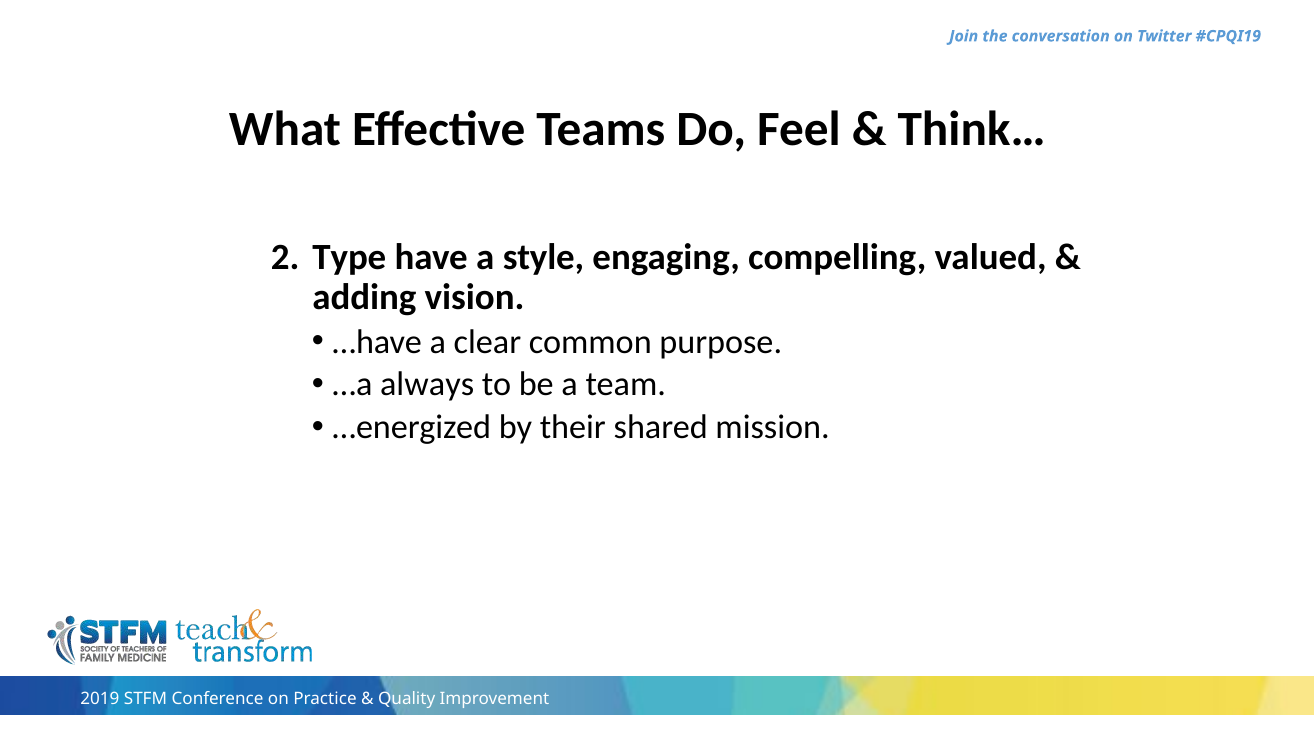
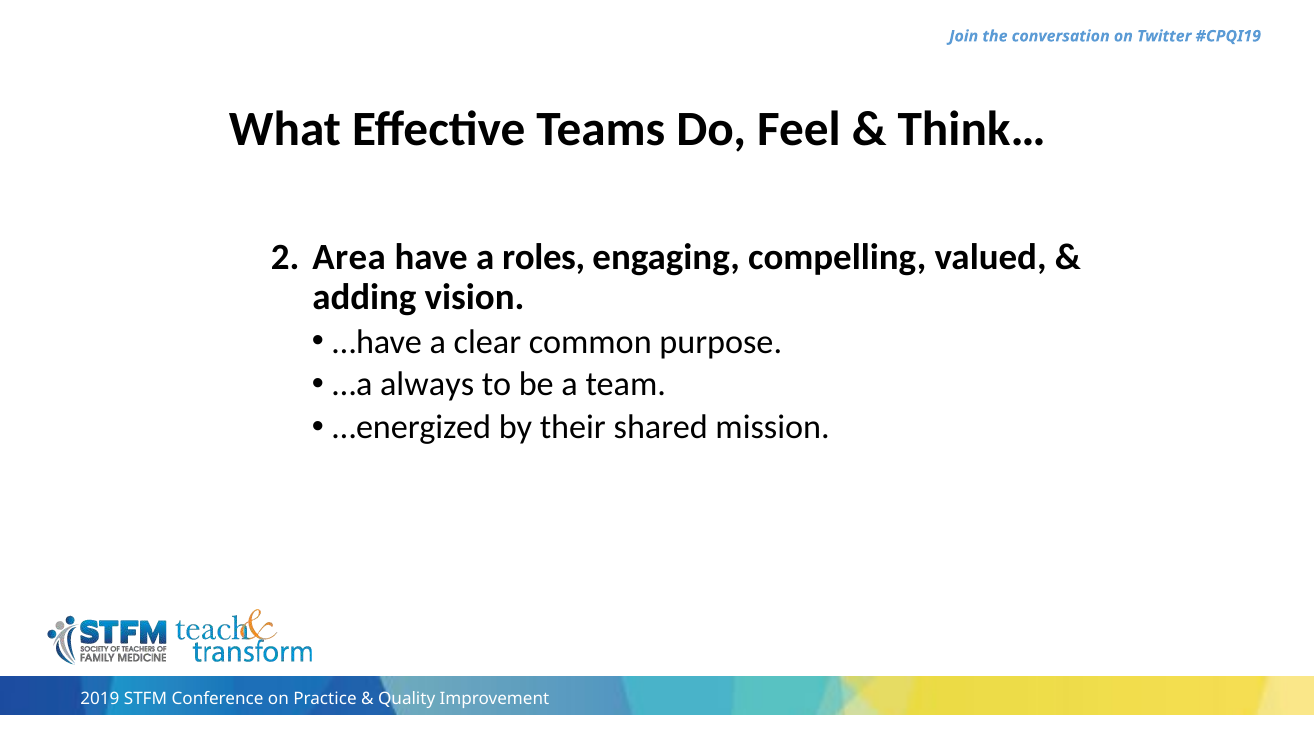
Type: Type -> Area (349, 258)
style: style -> roles (544, 258)
